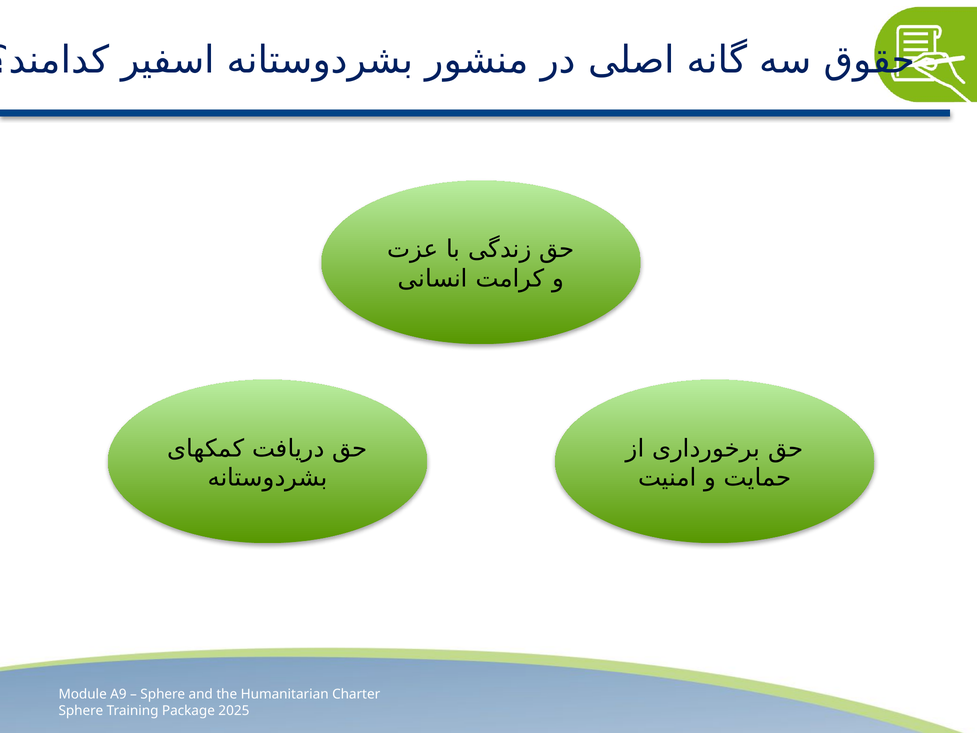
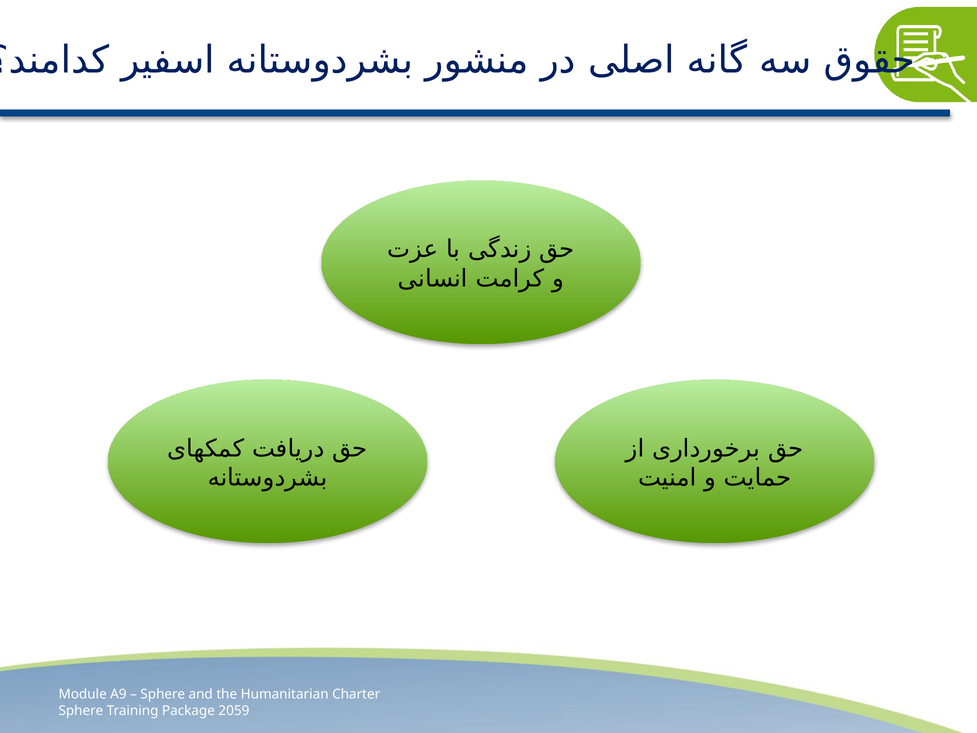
2025: 2025 -> 2059 (234, 710)
